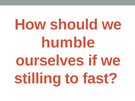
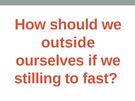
humble: humble -> outside (68, 43)
